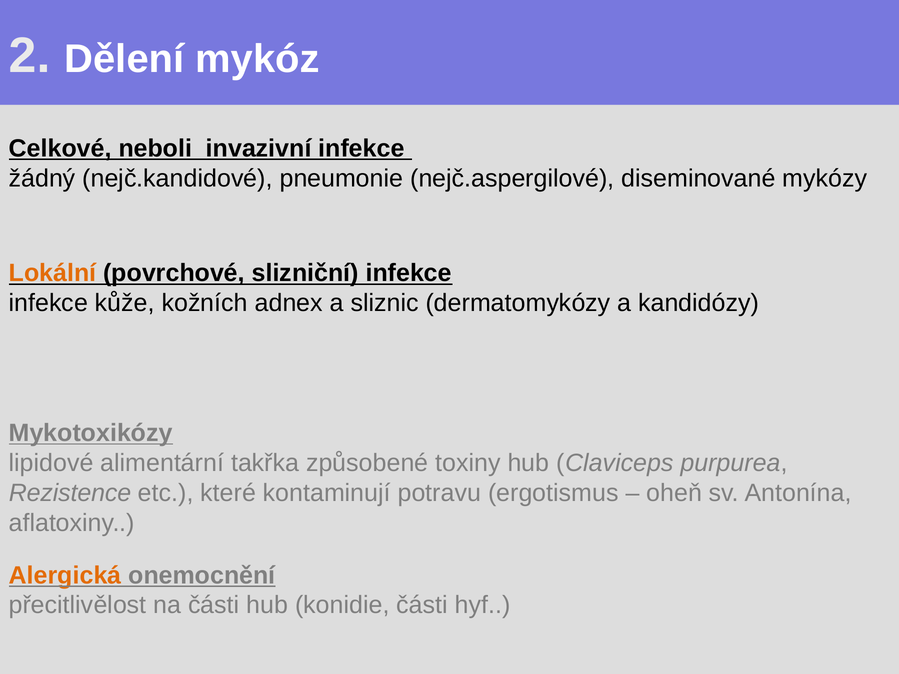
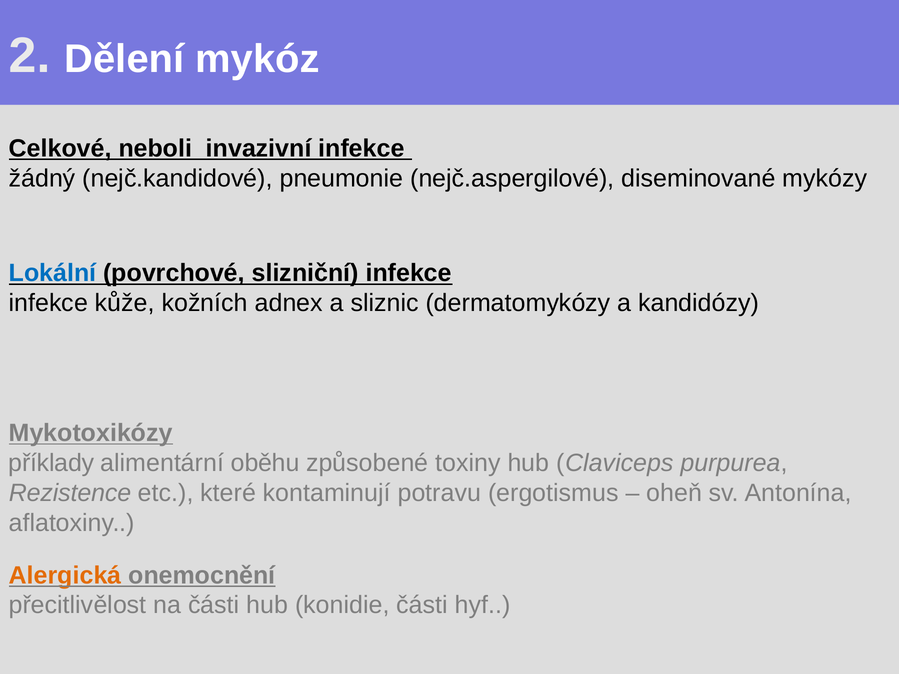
Lokální colour: orange -> blue (53, 273)
lipidové: lipidové -> příklady (51, 463)
takřka: takřka -> oběhu (265, 463)
